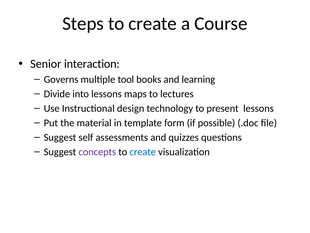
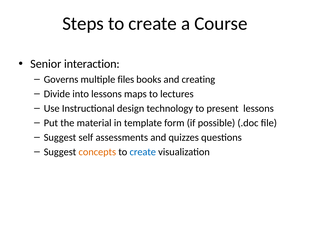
tool: tool -> files (126, 79)
learning: learning -> creating (198, 79)
concepts colour: purple -> orange (97, 152)
